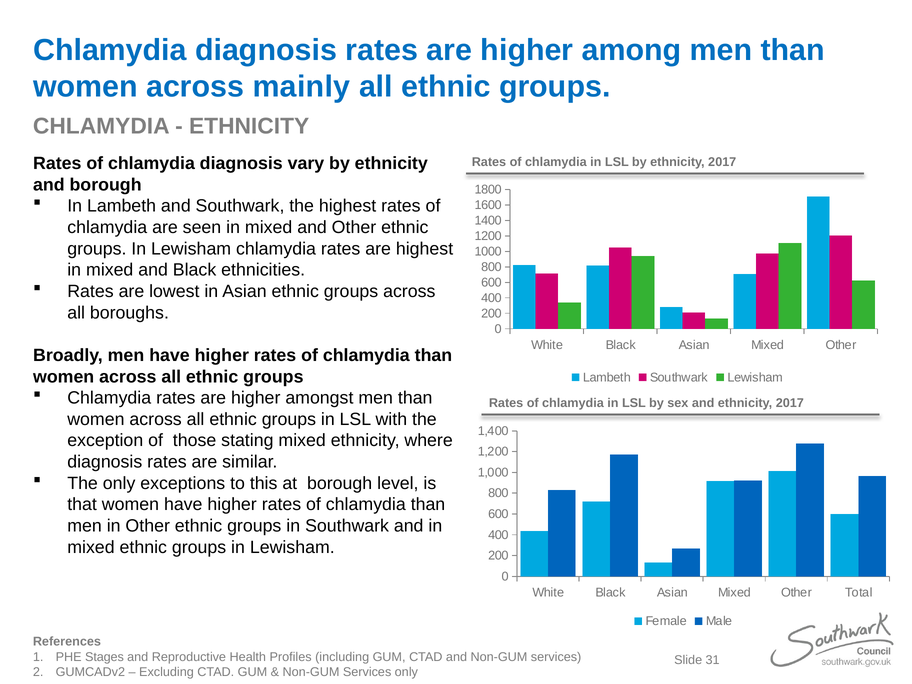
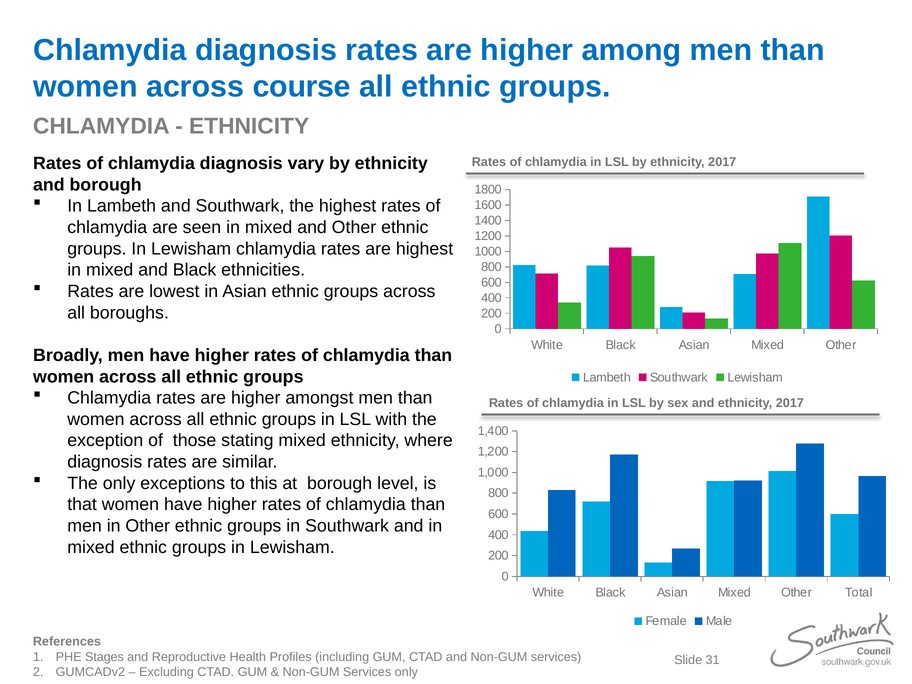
mainly: mainly -> course (302, 87)
